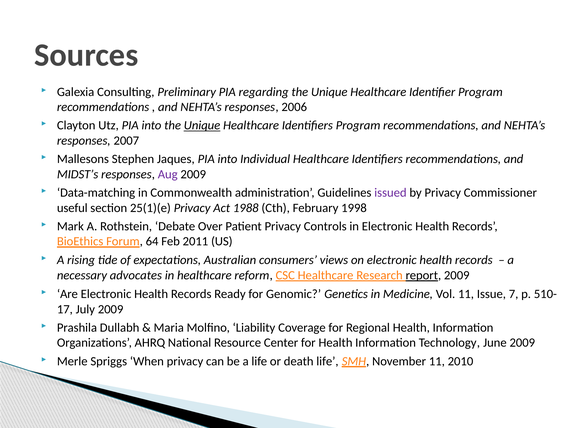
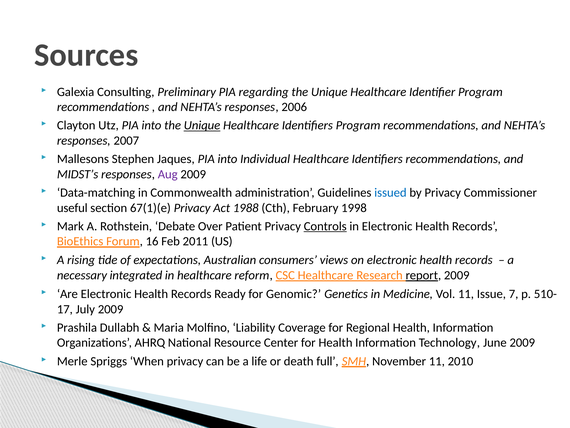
issued colour: purple -> blue (390, 192)
25(1)(e: 25(1)(e -> 67(1)(e (150, 208)
Controls underline: none -> present (325, 226)
64: 64 -> 16 (152, 241)
advocates: advocates -> integrated (136, 275)
death life: life -> full (327, 361)
